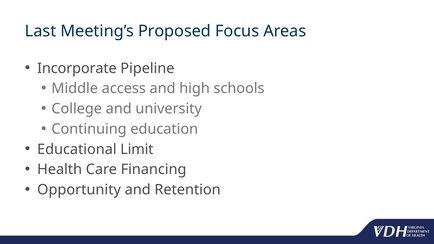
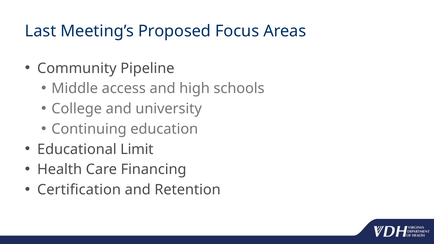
Incorporate: Incorporate -> Community (77, 68)
Opportunity: Opportunity -> Certification (79, 190)
